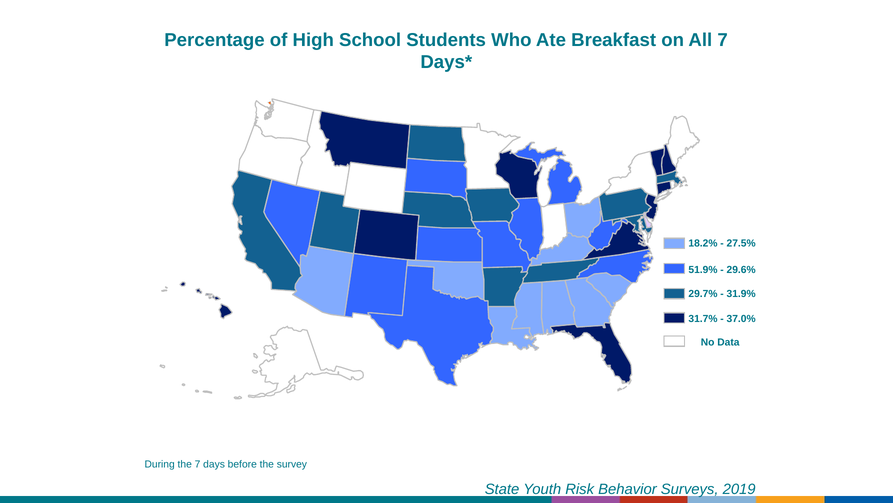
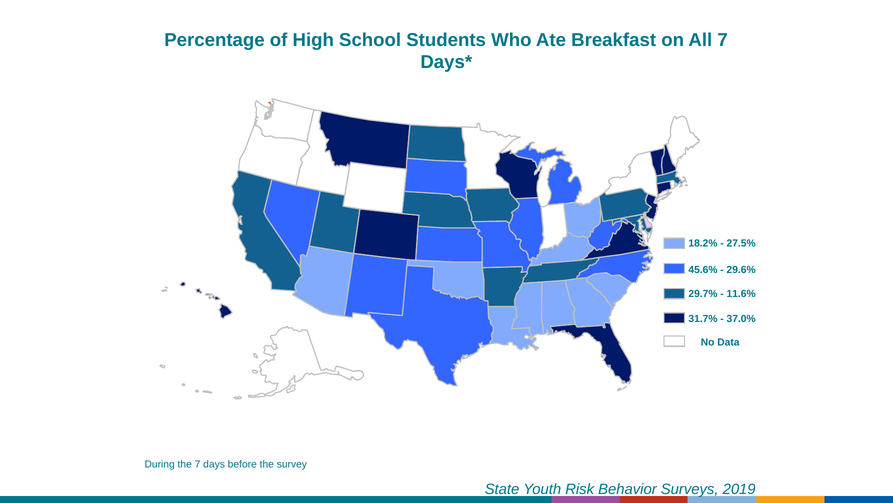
51.9%: 51.9% -> 45.6% (703, 269)
31.9%: 31.9% -> 11.6% (741, 293)
